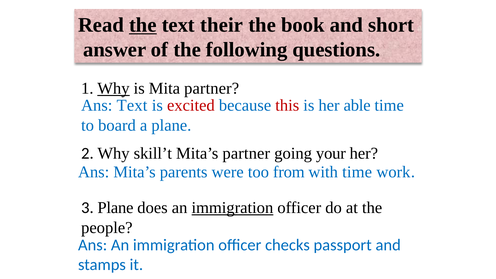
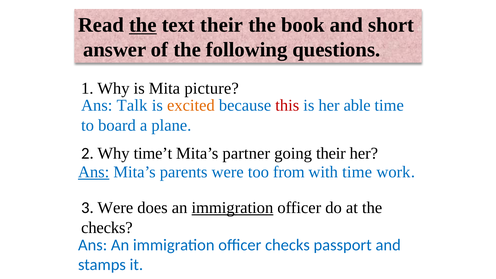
Why underline: present -> none (113, 88)
Mita partner: partner -> picture (212, 88)
Ans Text: Text -> Talk (132, 105)
excited colour: red -> orange (191, 105)
skill’t: skill’t -> time’t (153, 153)
going your: your -> their (331, 153)
Ans underline: none -> present (94, 172)
3 Plane: Plane -> Were (115, 208)
people: people -> checks (107, 228)
